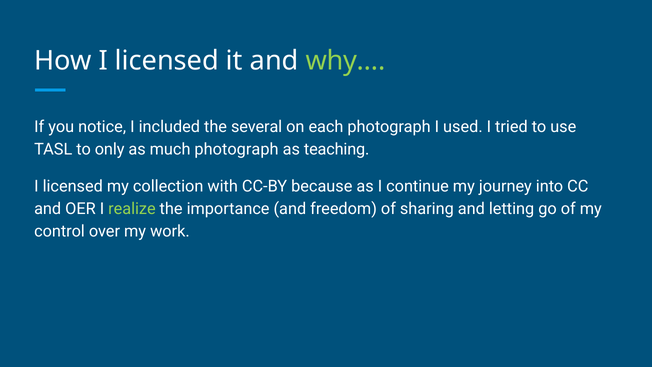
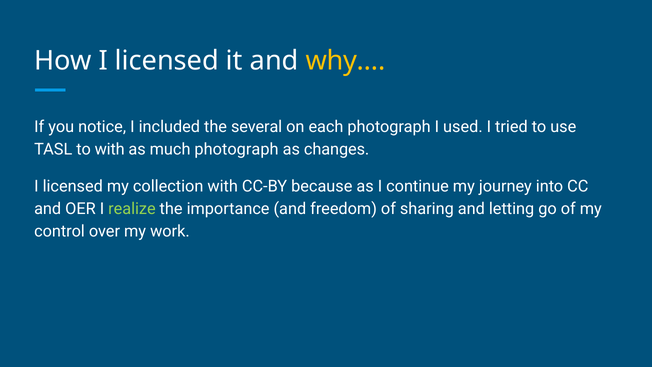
why… colour: light green -> yellow (346, 61)
to only: only -> with (110, 149)
teaching: teaching -> changes (337, 149)
